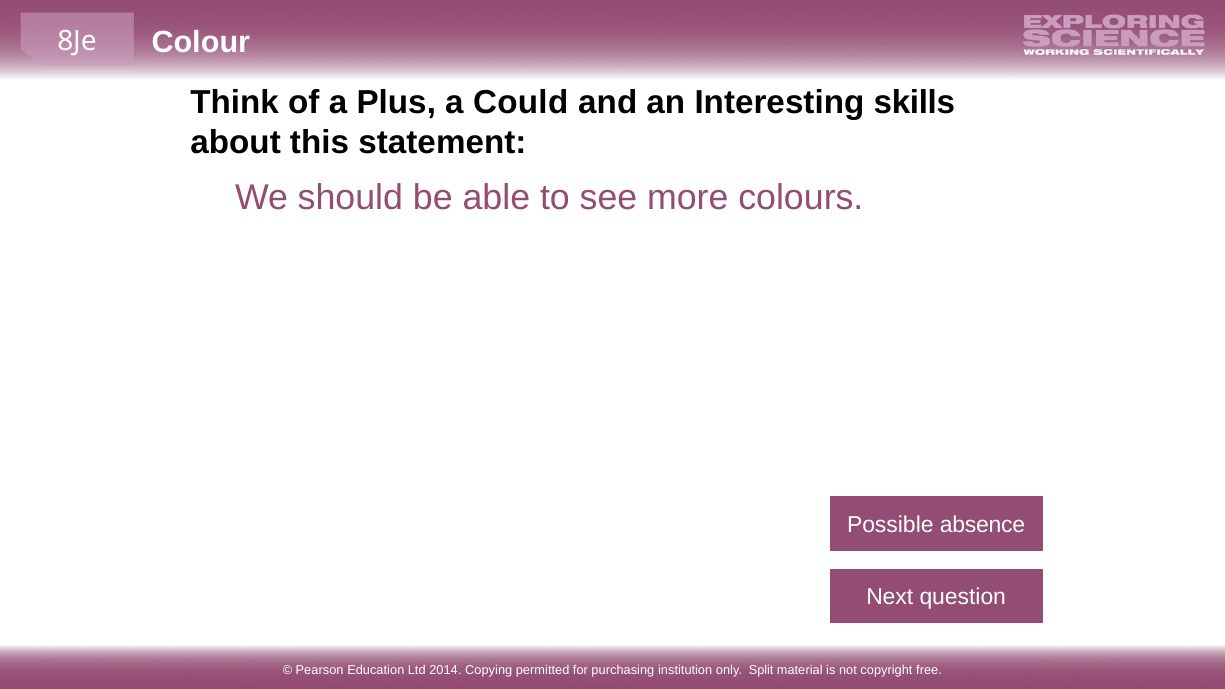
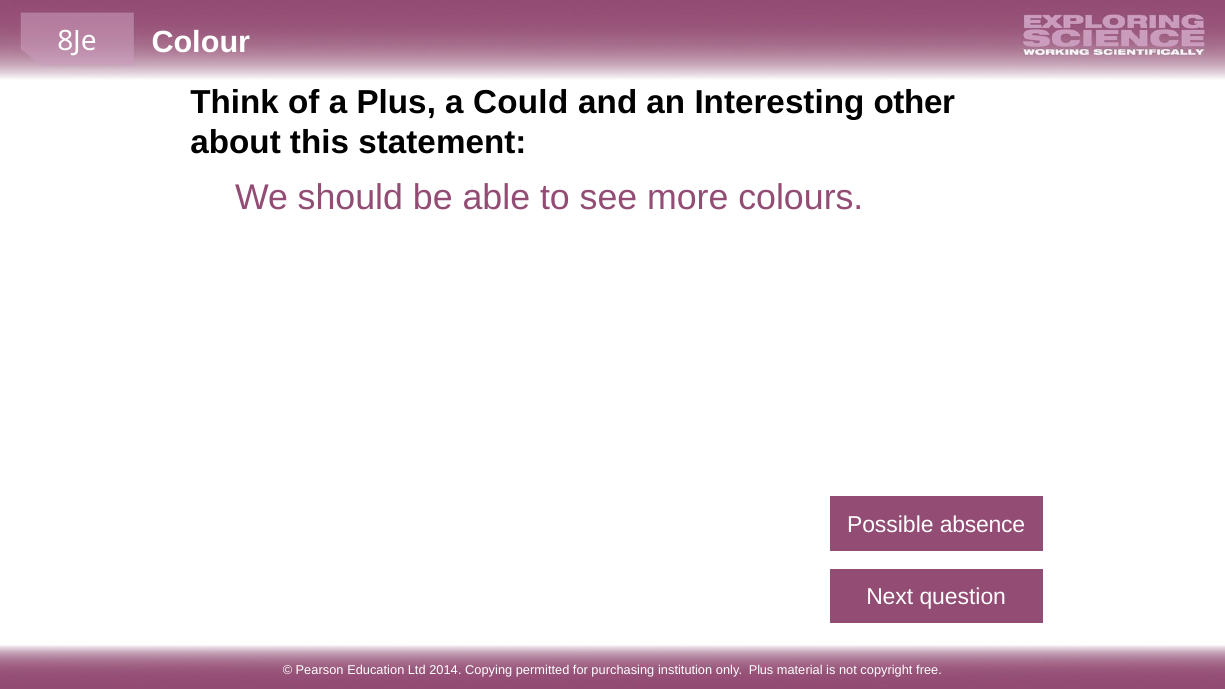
skills: skills -> other (914, 103)
only Split: Split -> Plus (761, 670)
